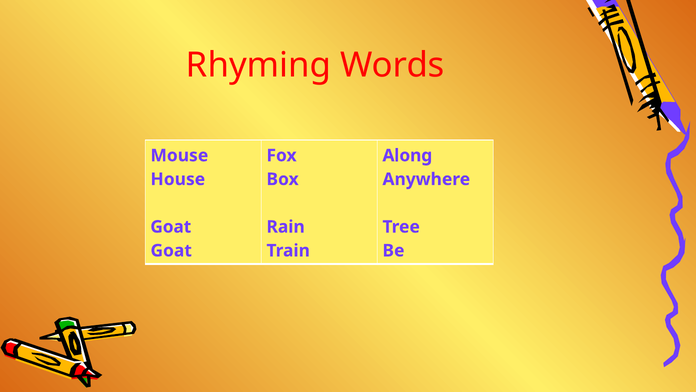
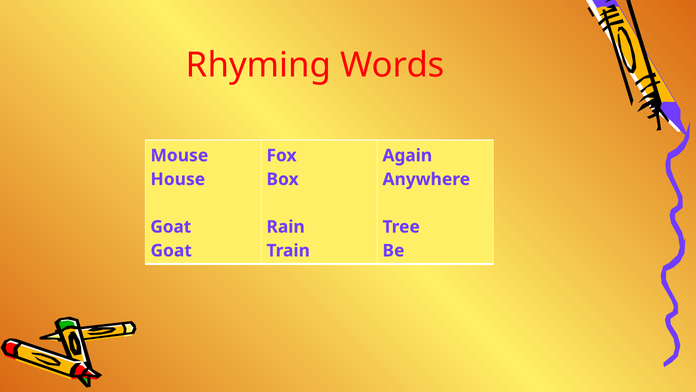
Along: Along -> Again (407, 155)
